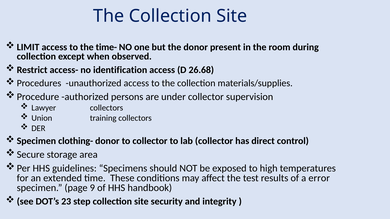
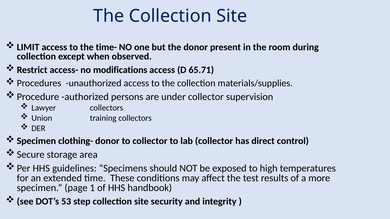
identification: identification -> modifications (120, 70)
26.68: 26.68 -> 65.71 (201, 70)
error: error -> more (319, 178)
9: 9 -> 1 (92, 188)
23: 23 -> 53 (66, 202)
